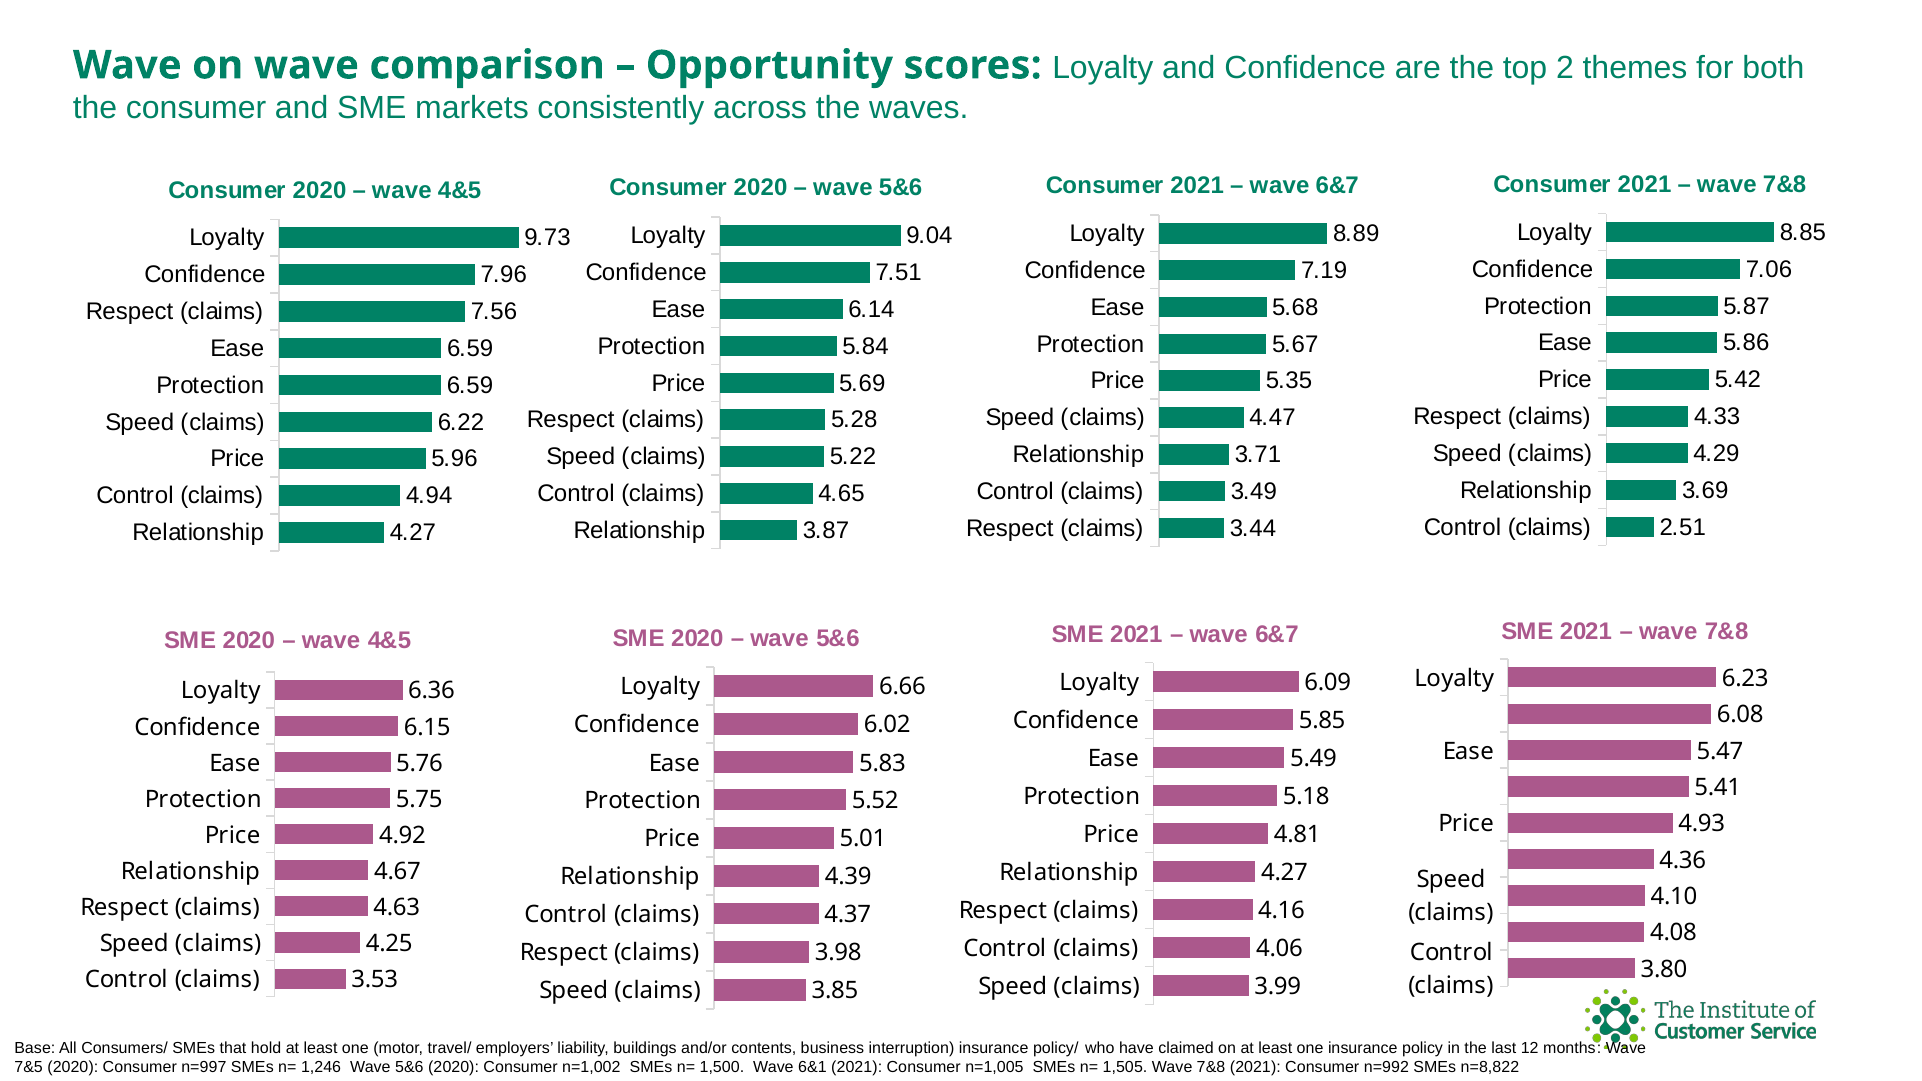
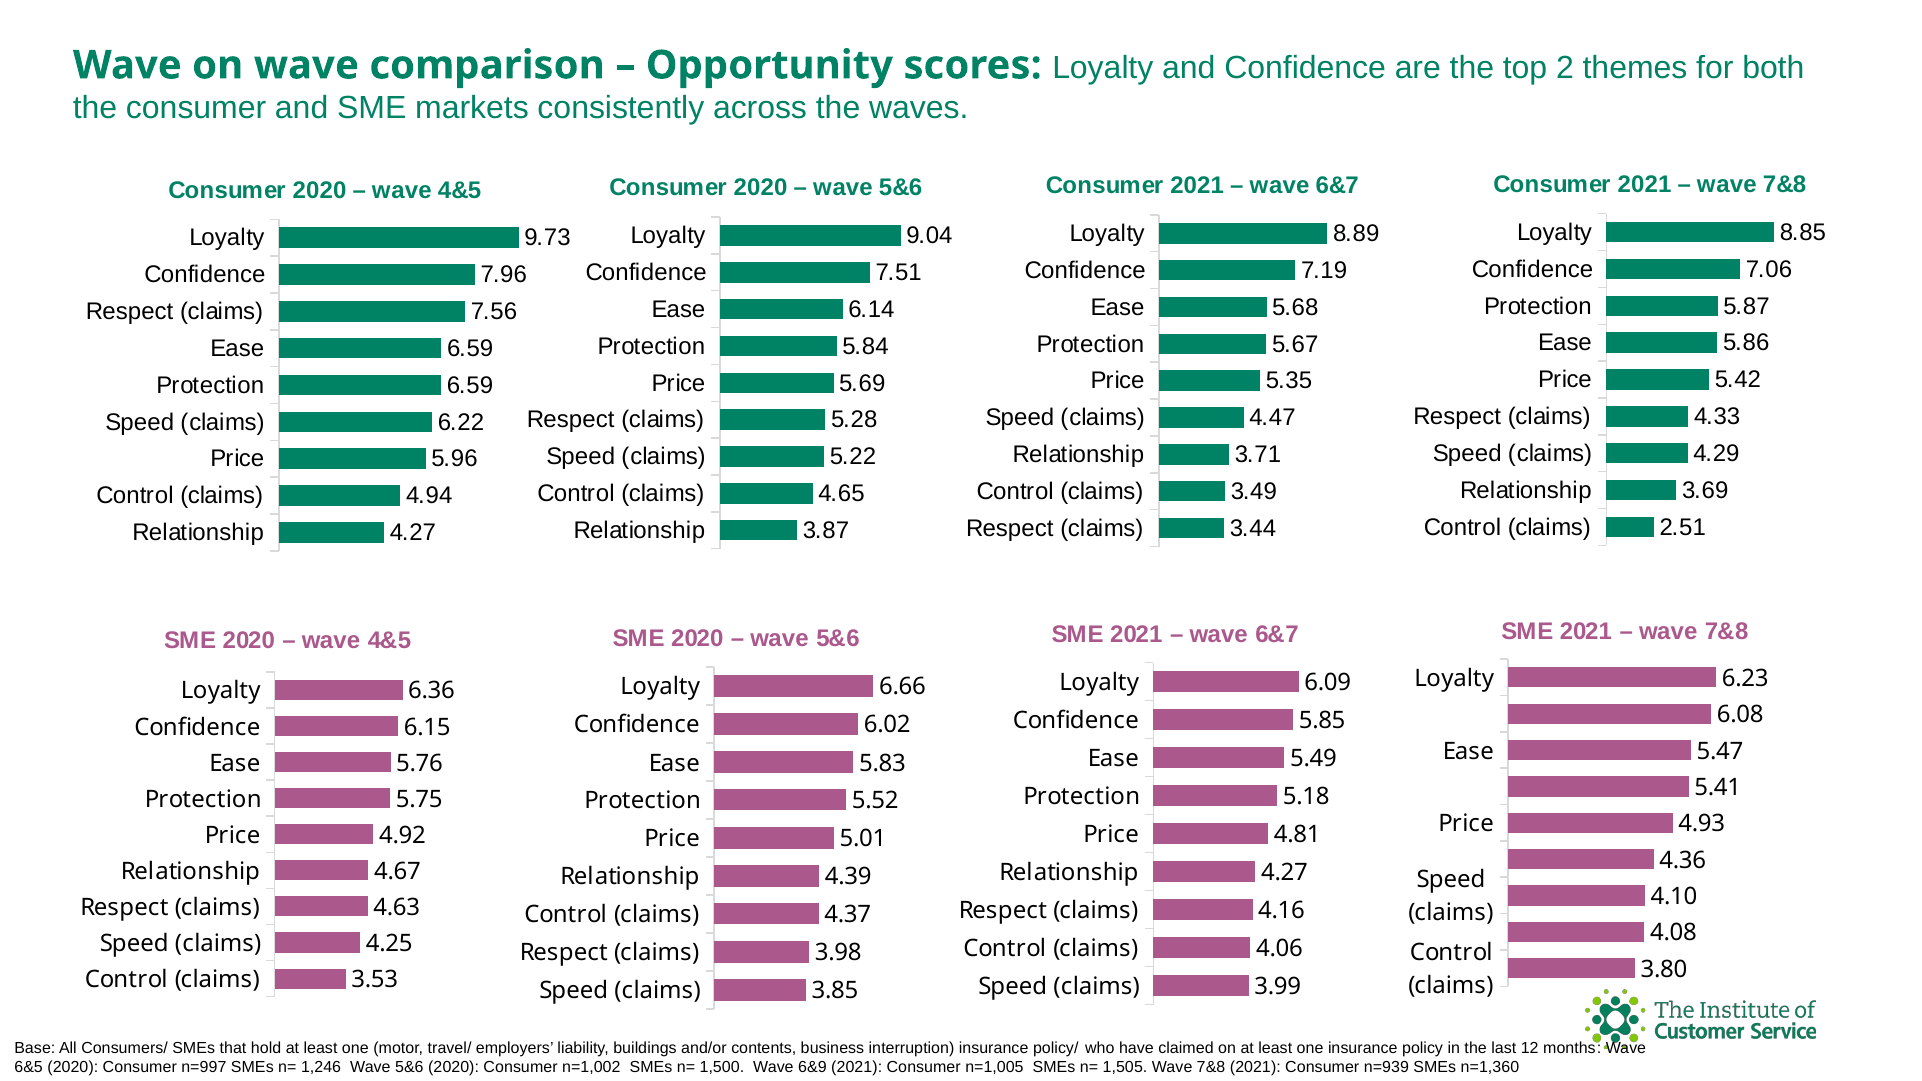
7&5: 7&5 -> 6&5 (29, 1068)
6&1: 6&1 -> 6&9 (812, 1068)
n=992: n=992 -> n=939 (1386, 1068)
n=8,822: n=8,822 -> n=1,360 (1490, 1068)
